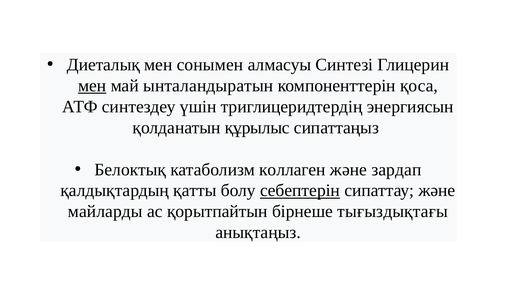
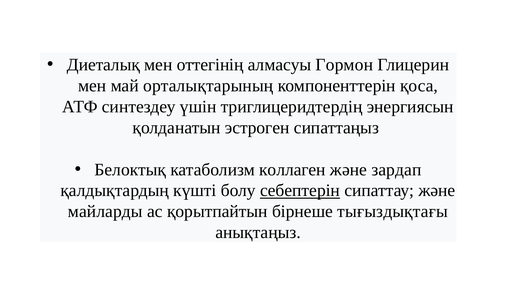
сонымен: сонымен -> оттегінің (210, 65)
Синтезі: Синтезі -> Гормон (344, 65)
мен underline: present -> none (92, 86)
ынталандыратын: ынталандыратын -> орталықтарының (208, 86)
құрылыс: құрылыс -> эстроген (257, 128)
қатты: қатты -> күшті (195, 191)
